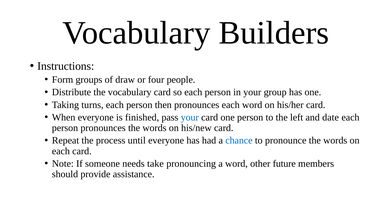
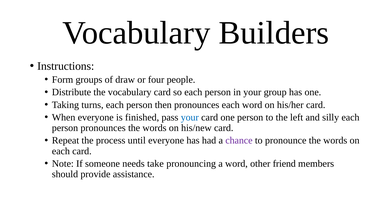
date: date -> silly (331, 118)
chance colour: blue -> purple (239, 141)
future: future -> friend (284, 164)
